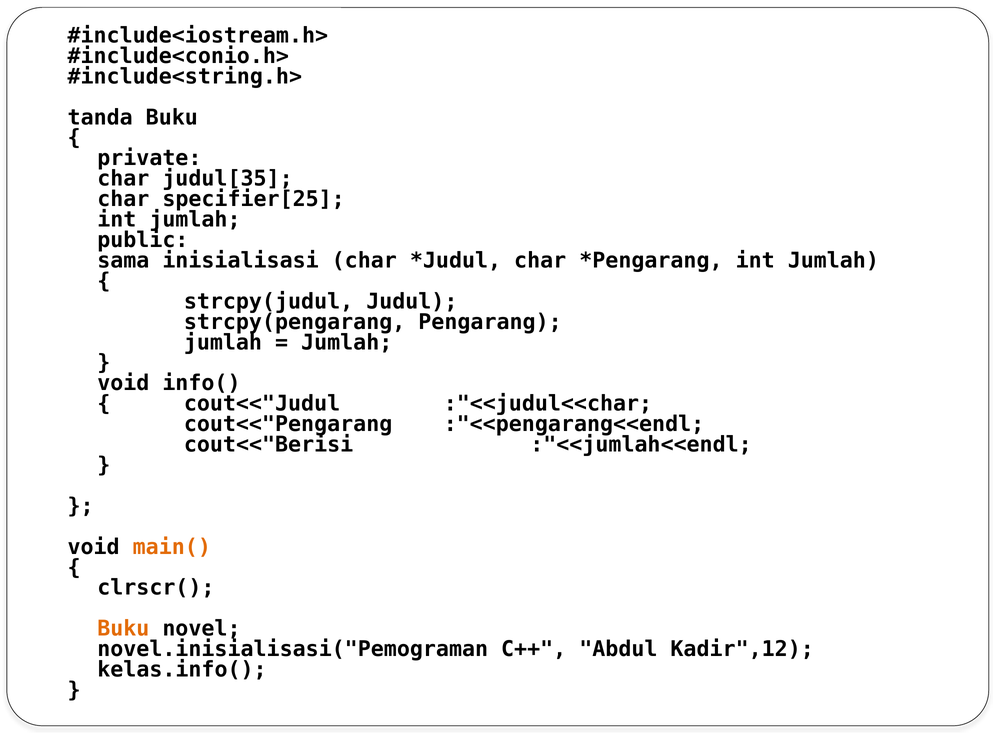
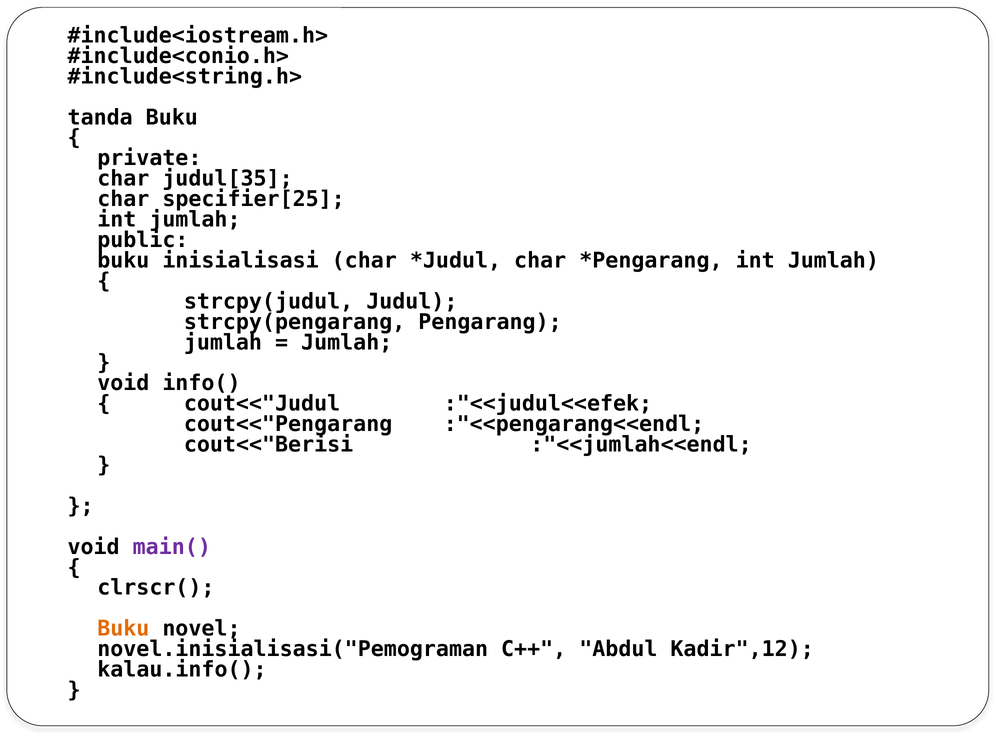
sama: sama -> buku (123, 261)
:"<<judul<<char: :"<<judul<<char -> :"<<judul<<efek (548, 404)
main( colour: orange -> purple (172, 547)
kelas.info(: kelas.info( -> kalau.info( (182, 670)
